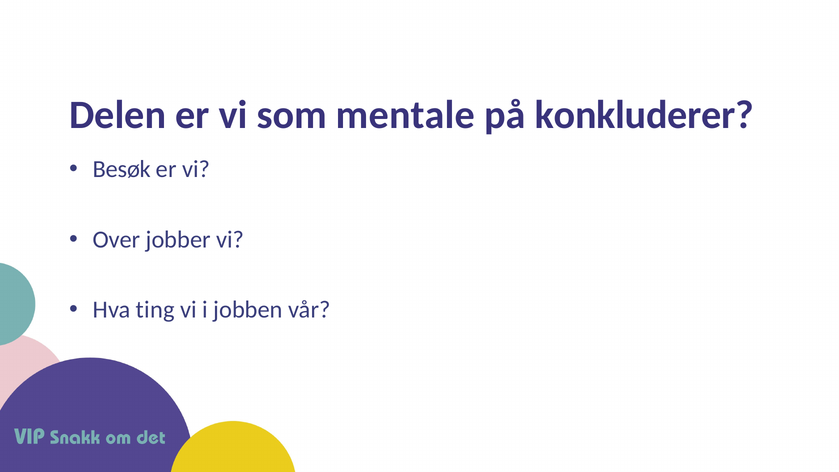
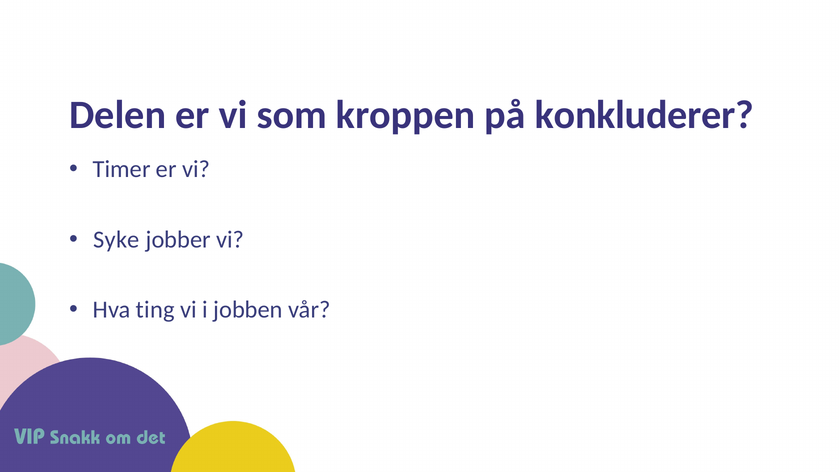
mentale: mentale -> kroppen (406, 115)
Besøk: Besøk -> Timer (122, 169)
Over: Over -> Syke (116, 239)
